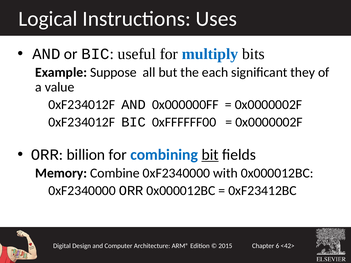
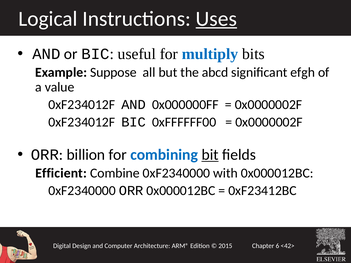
Uses underline: none -> present (216, 19)
each: each -> abcd (215, 72)
they: they -> efgh (303, 72)
Memory: Memory -> Efficient (61, 173)
